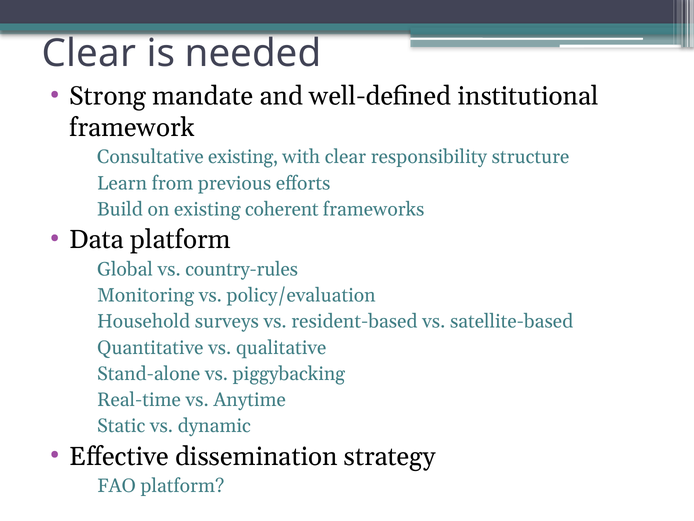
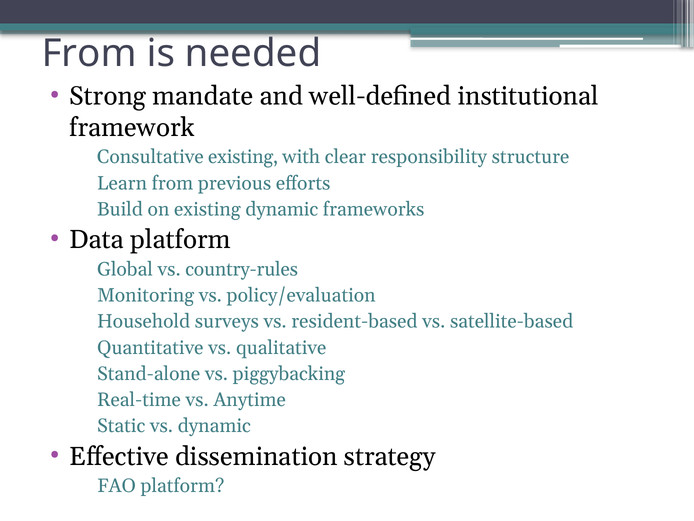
Clear: Clear -> From (89, 54)
existing coherent: coherent -> dynamic (282, 209)
